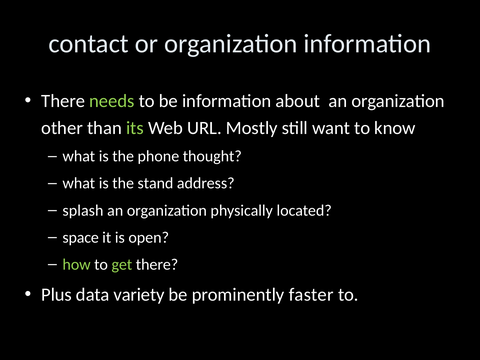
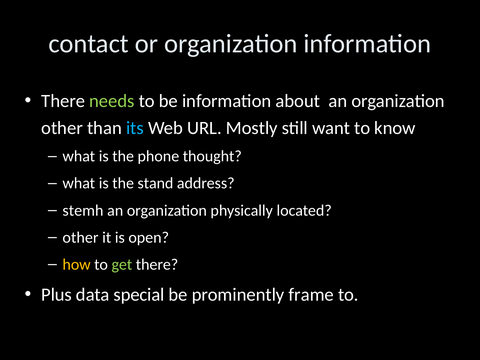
its colour: light green -> light blue (135, 128)
splash: splash -> stemh (83, 210)
space: space -> other (81, 237)
how colour: light green -> yellow (77, 265)
variety: variety -> special (139, 295)
faster: faster -> frame (311, 295)
